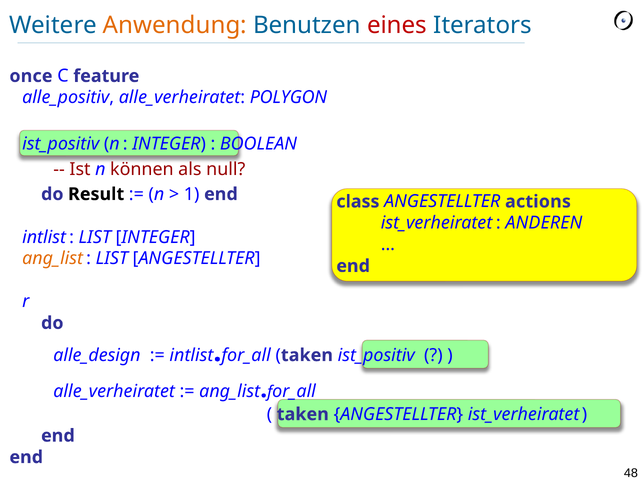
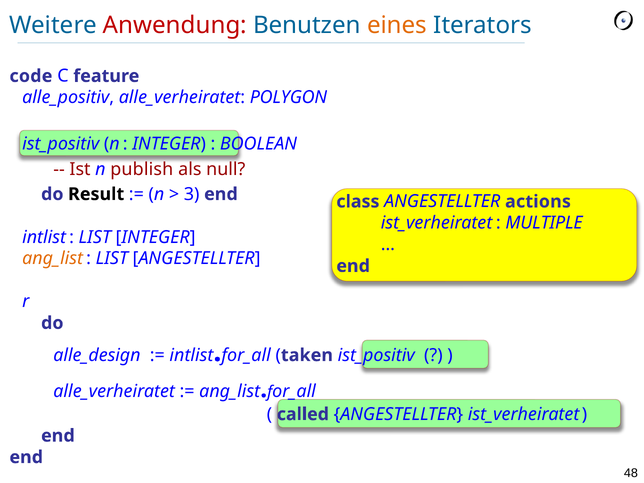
Anwendung colour: orange -> red (175, 25)
eines colour: red -> orange (397, 25)
once: once -> code (31, 76)
können: können -> publish (142, 169)
1: 1 -> 3 (192, 194)
ANDEREN: ANDEREN -> MULTIPLE (544, 223)
taken: taken -> called (303, 414)
